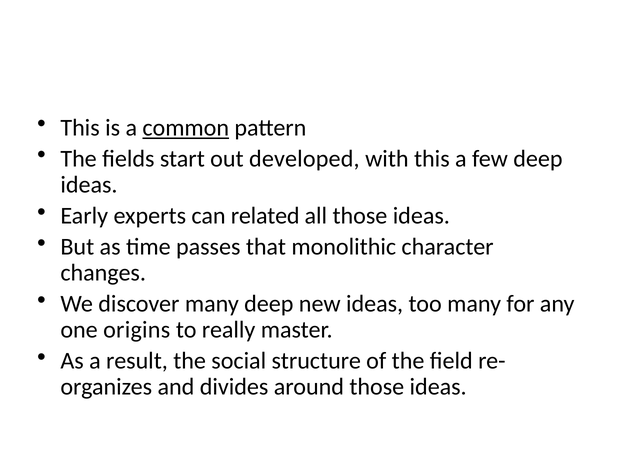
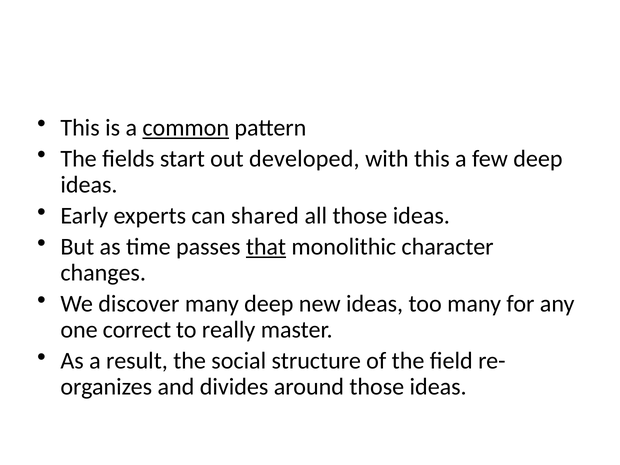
related: related -> shared (265, 216)
that underline: none -> present (266, 247)
origins: origins -> correct (137, 330)
